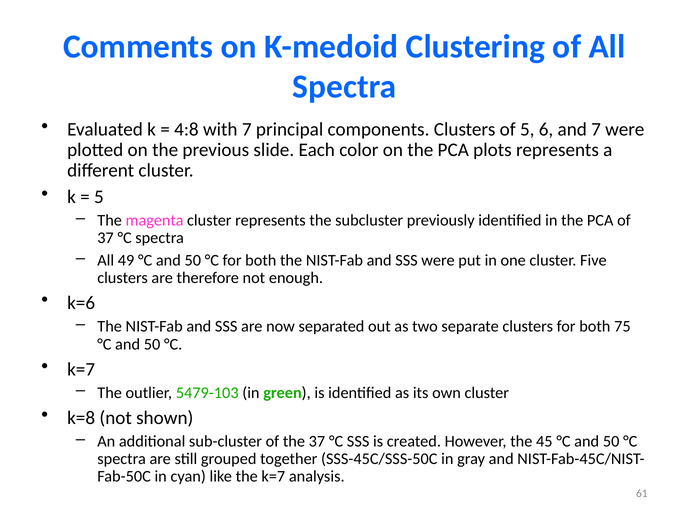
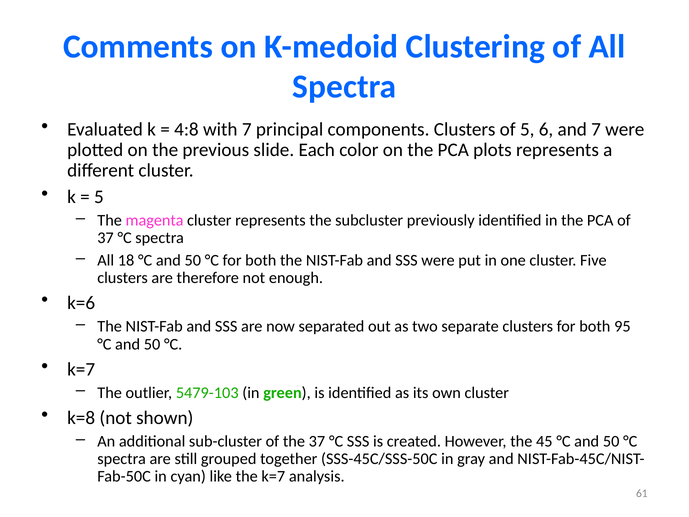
49: 49 -> 18 (126, 260)
75: 75 -> 95 (622, 326)
